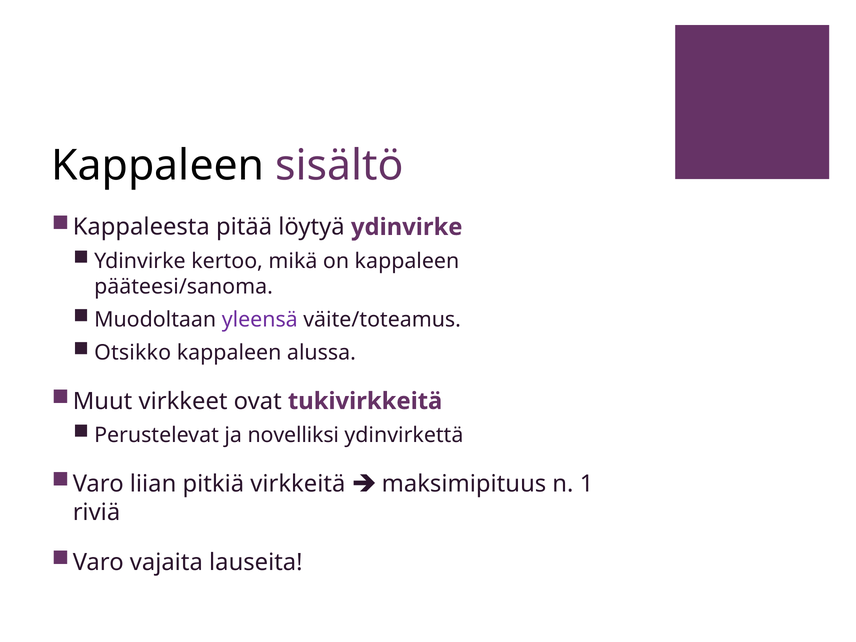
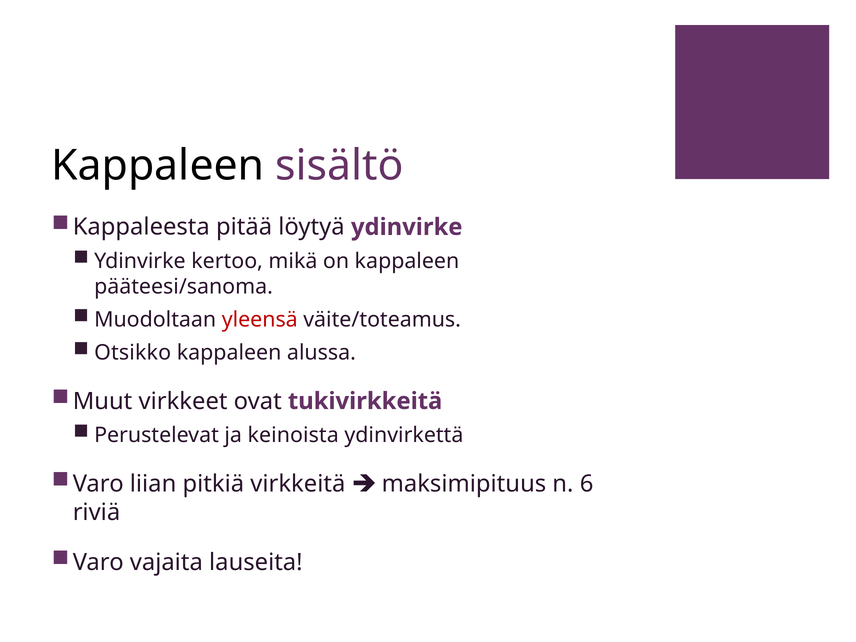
yleensä colour: purple -> red (260, 320)
novelliksi: novelliksi -> keinoista (293, 435)
1: 1 -> 6 (587, 484)
